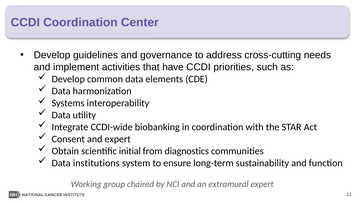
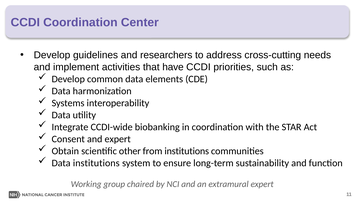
governance: governance -> researchers (166, 55)
initial: initial -> other (130, 151)
from diagnostics: diagnostics -> institutions (187, 151)
